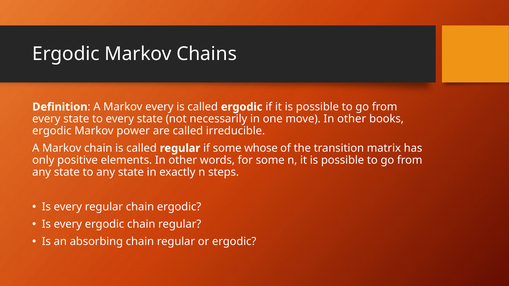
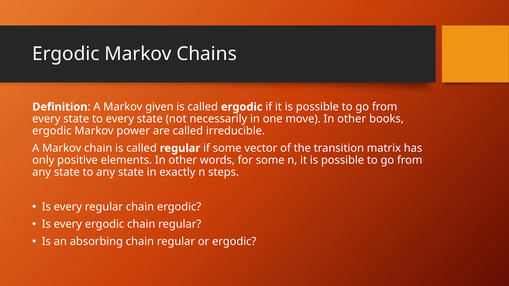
Markov every: every -> given (159, 107)
whose: whose -> vector (261, 148)
